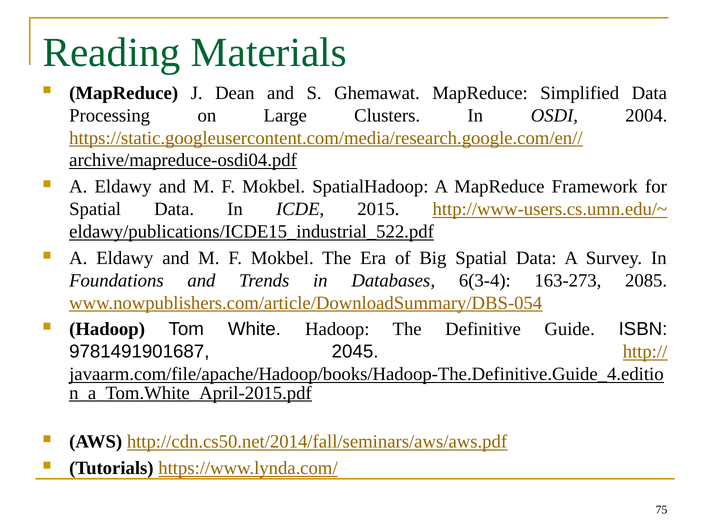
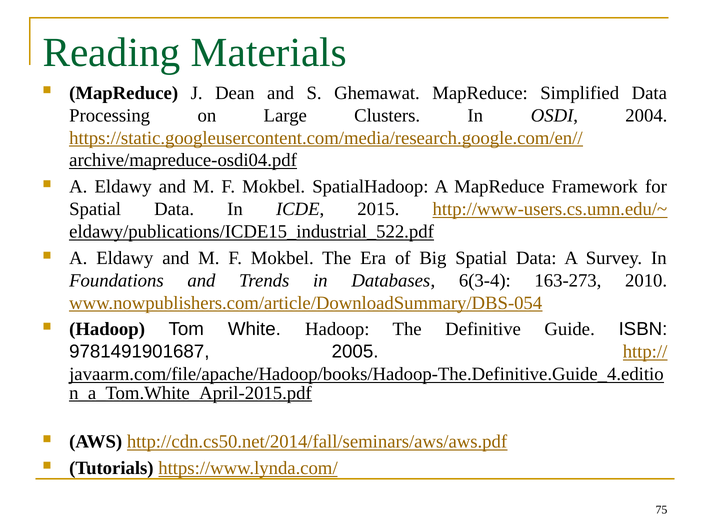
2085: 2085 -> 2010 (646, 281)
2045: 2045 -> 2005 (355, 352)
